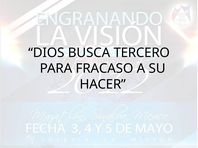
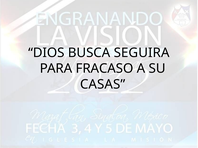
TERCERO: TERCERO -> SEGUIRA (142, 53)
HACER: HACER -> CASAS (103, 85)
